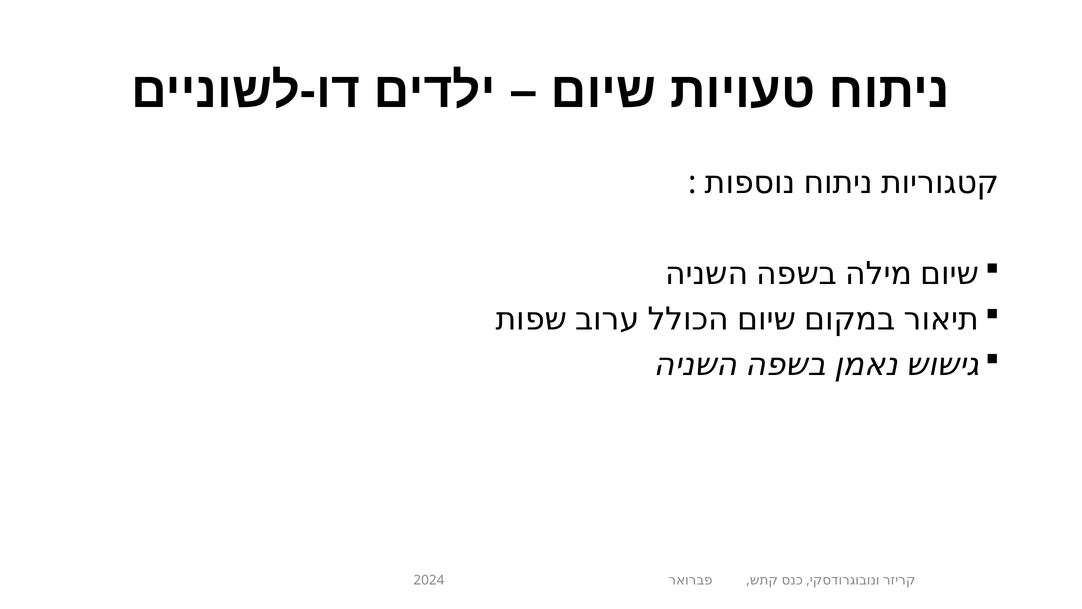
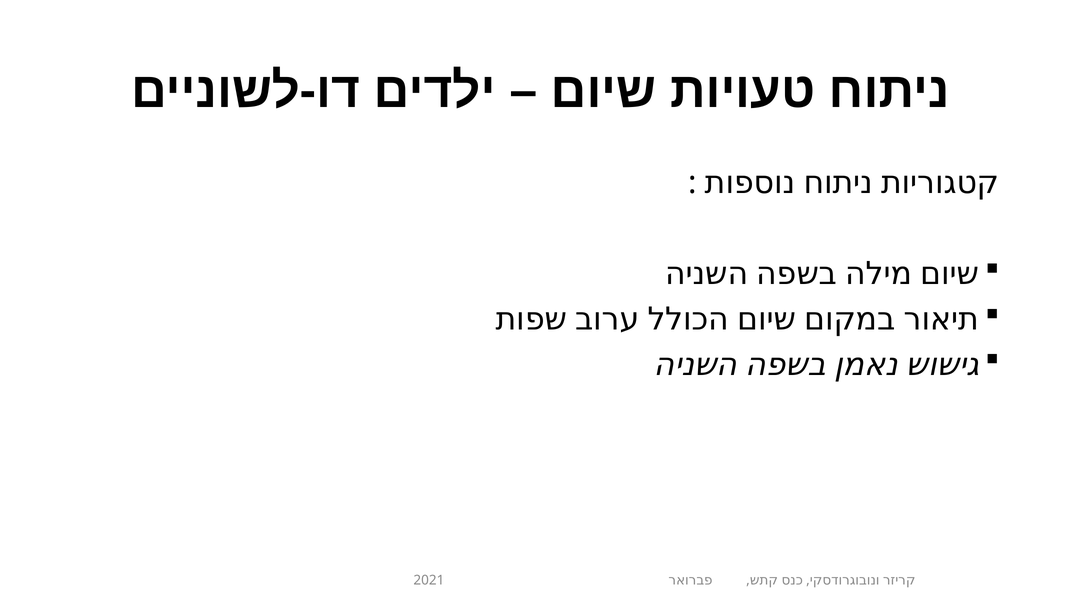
2024: 2024 -> 2021 (429, 580)
